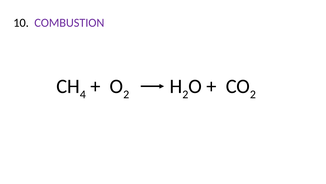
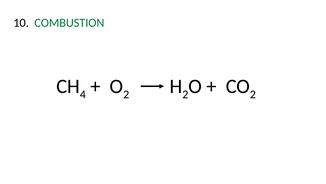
COMBUSTION colour: purple -> green (69, 23)
